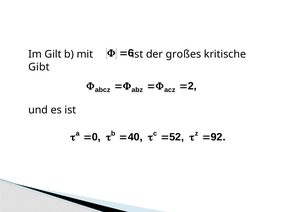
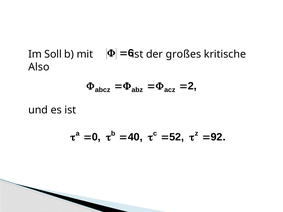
Gilt: Gilt -> Soll (53, 54)
Gibt: Gibt -> Also (39, 67)
